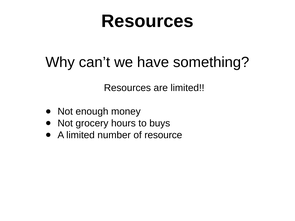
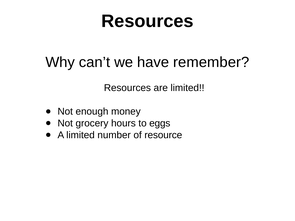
something: something -> remember (211, 62)
buys: buys -> eggs (160, 123)
